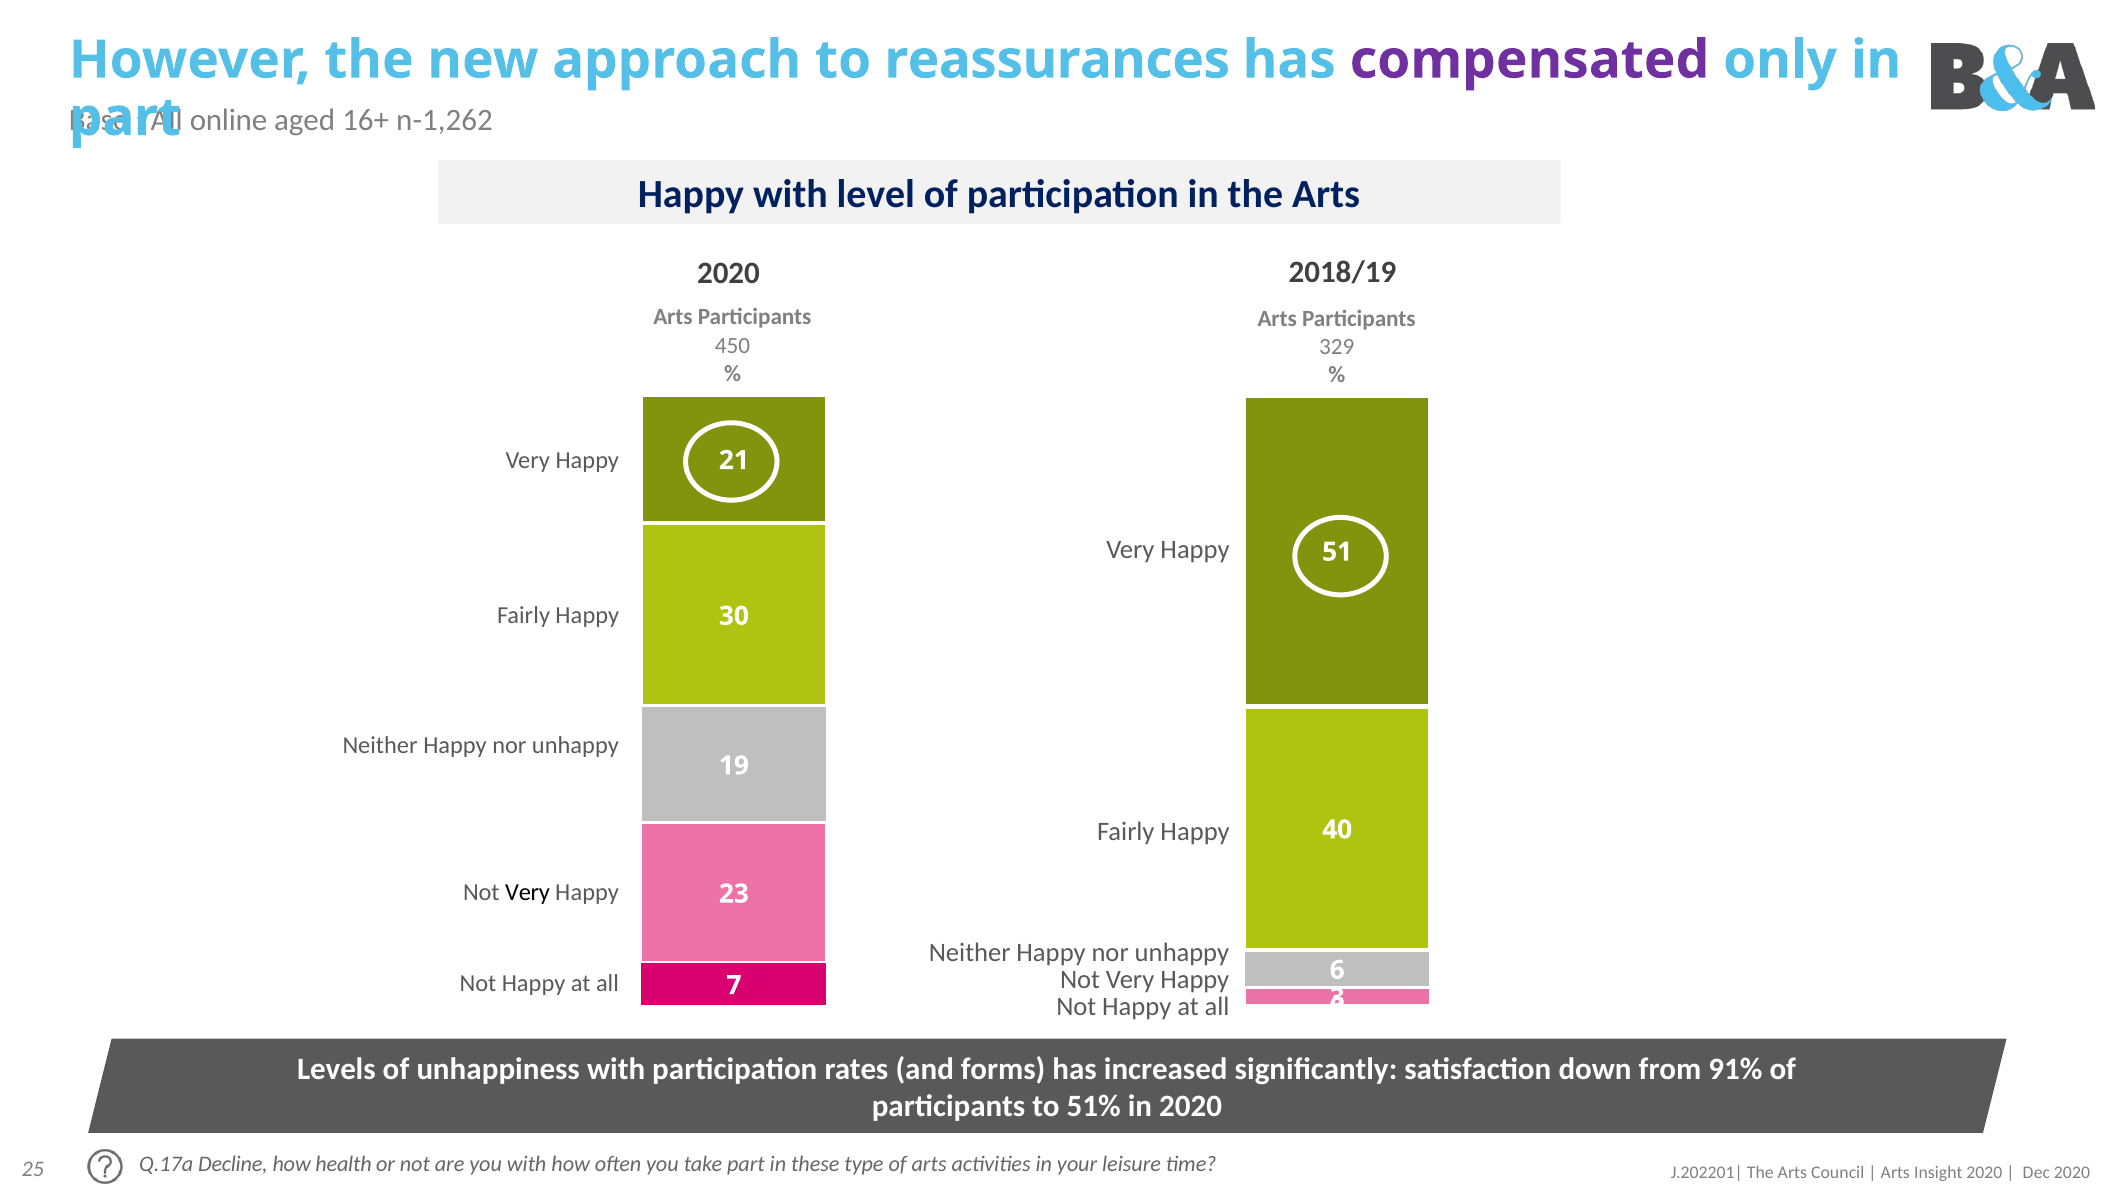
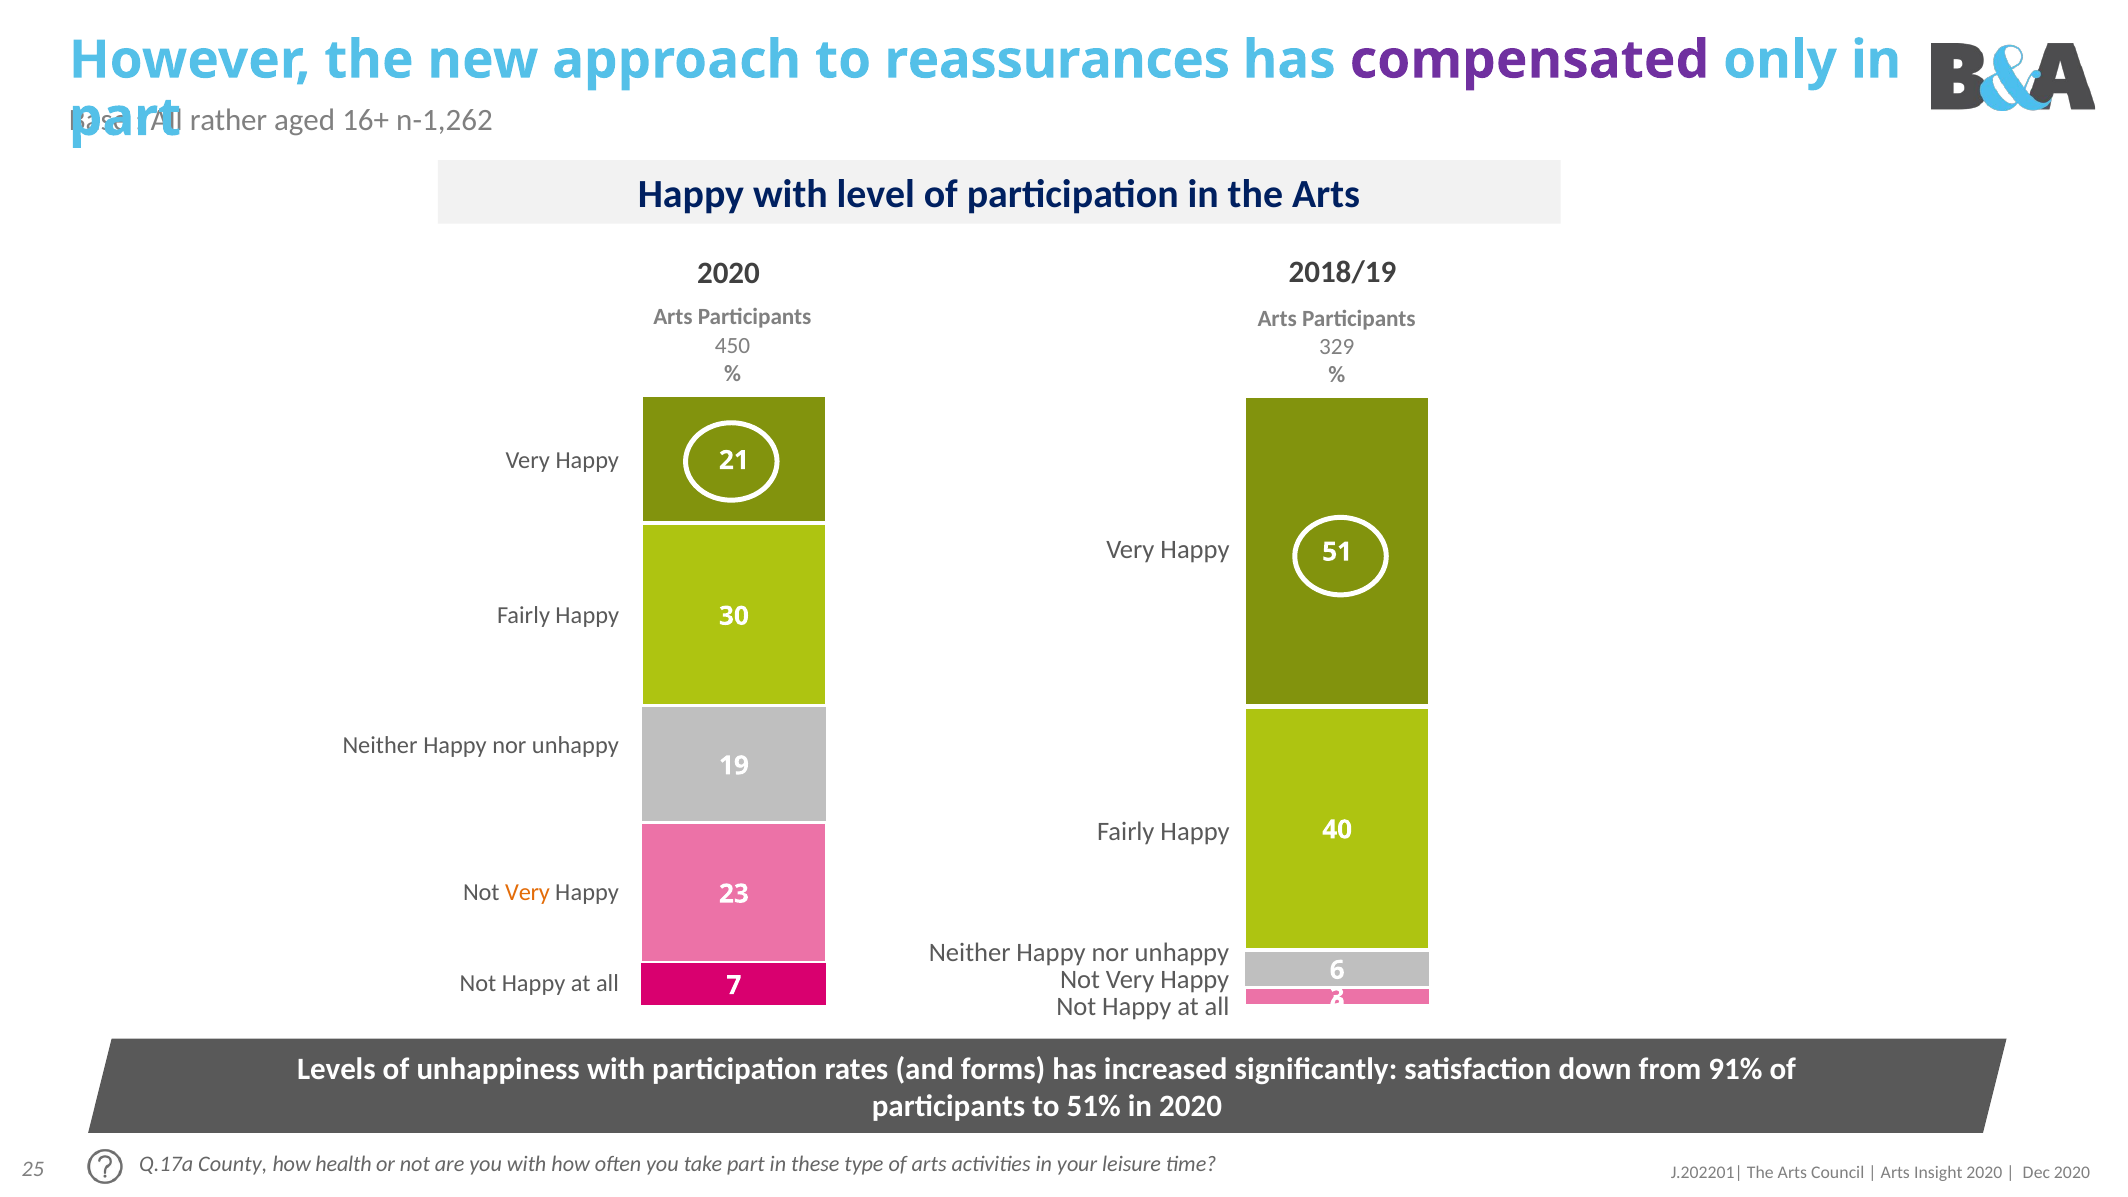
online: online -> rather (228, 120)
Very colour: black -> orange (528, 892)
Decline: Decline -> County (233, 1164)
